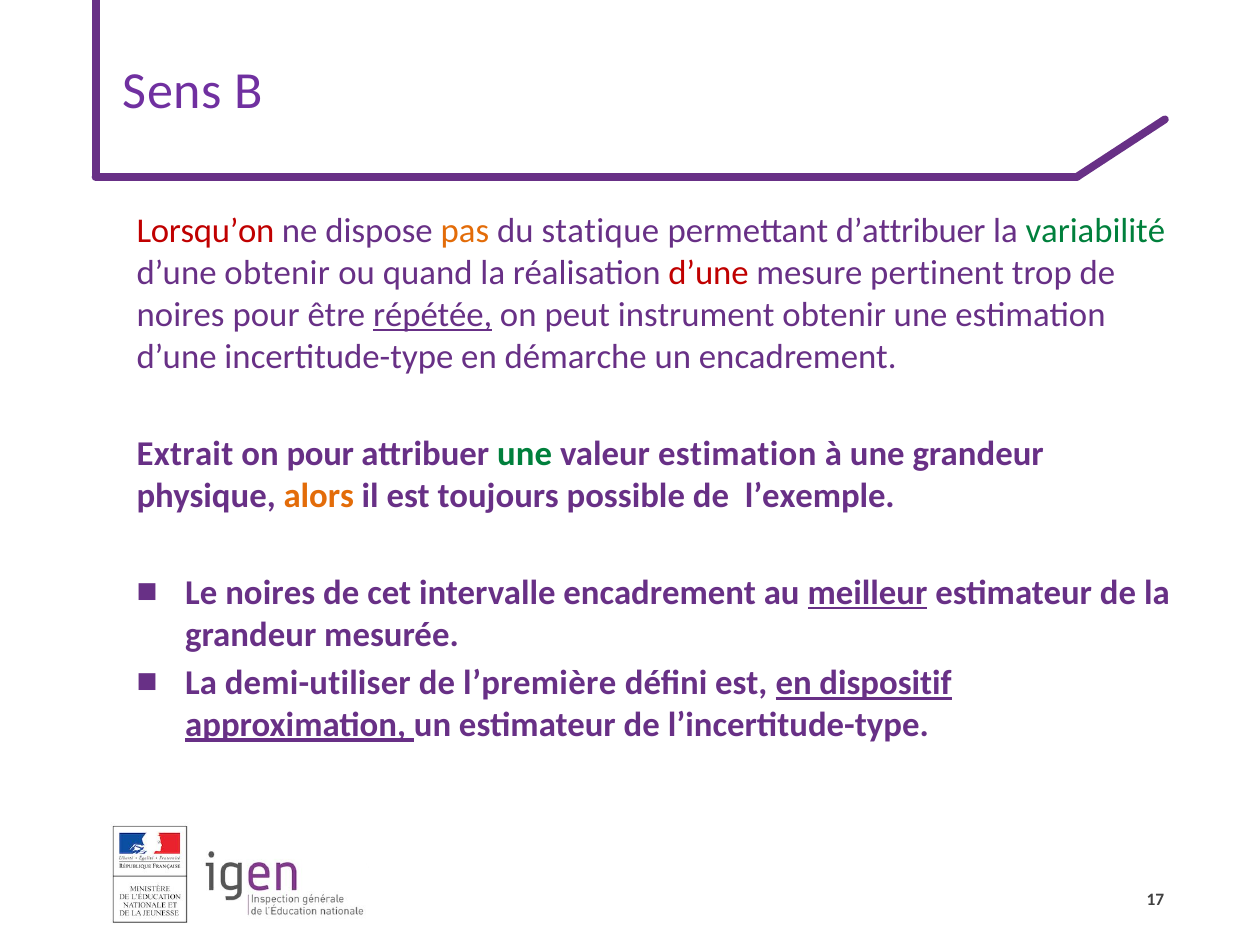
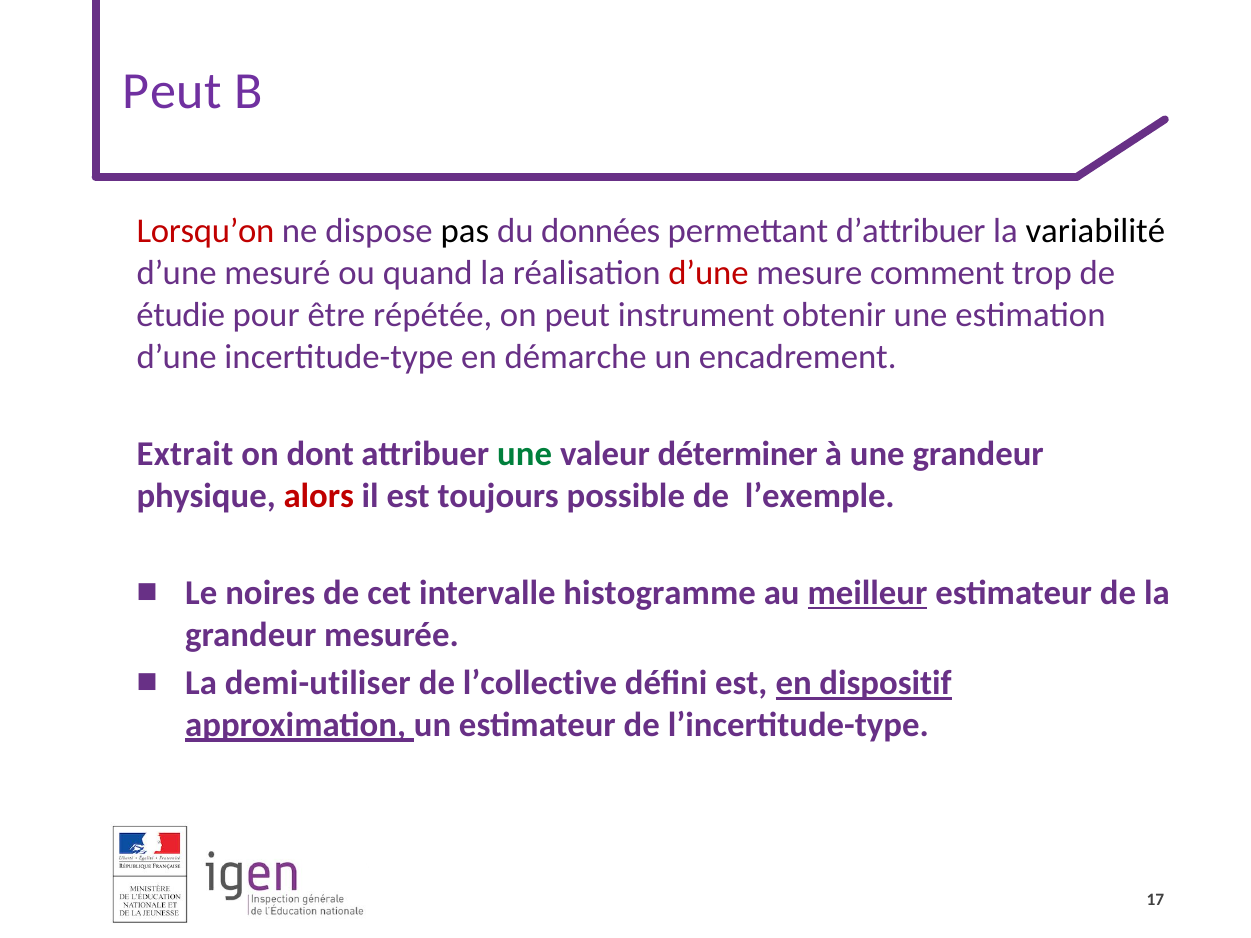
Sens: Sens -> Peut (172, 92)
pas colour: orange -> black (465, 232)
statique: statique -> données (601, 232)
variabilité colour: green -> black (1095, 232)
d’une obtenir: obtenir -> mesuré (277, 273)
pertinent: pertinent -> comment (937, 273)
noires: noires -> étudie (181, 315)
répétée underline: present -> none (433, 315)
on pour: pour -> dont (320, 454)
valeur estimation: estimation -> déterminer (738, 454)
alors colour: orange -> red (319, 496)
intervalle encadrement: encadrement -> histogramme (660, 593)
l’première: l’première -> l’collective (540, 683)
